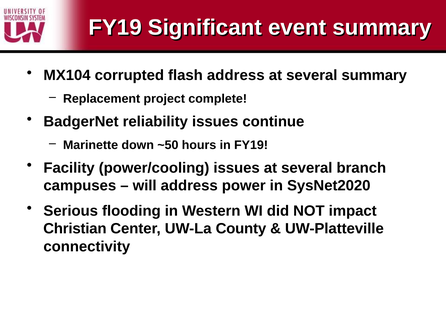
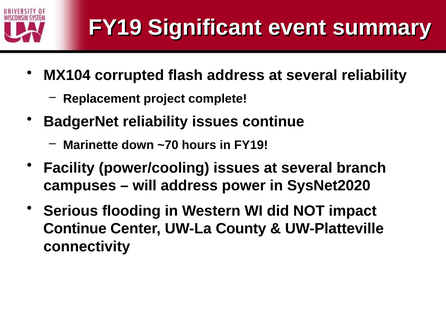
several summary: summary -> reliability (374, 75)
~50: ~50 -> ~70 (168, 145)
Christian: Christian -> Continue (75, 229)
